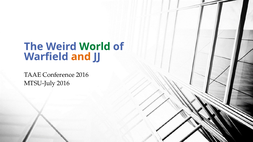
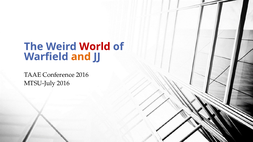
World colour: green -> red (95, 47)
